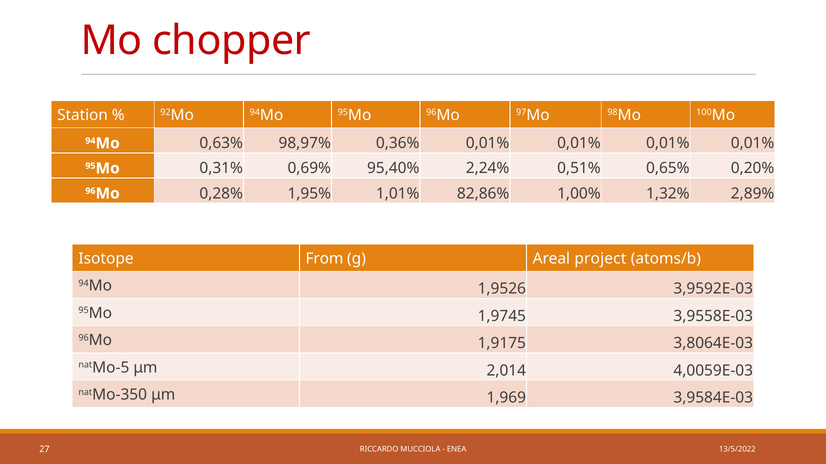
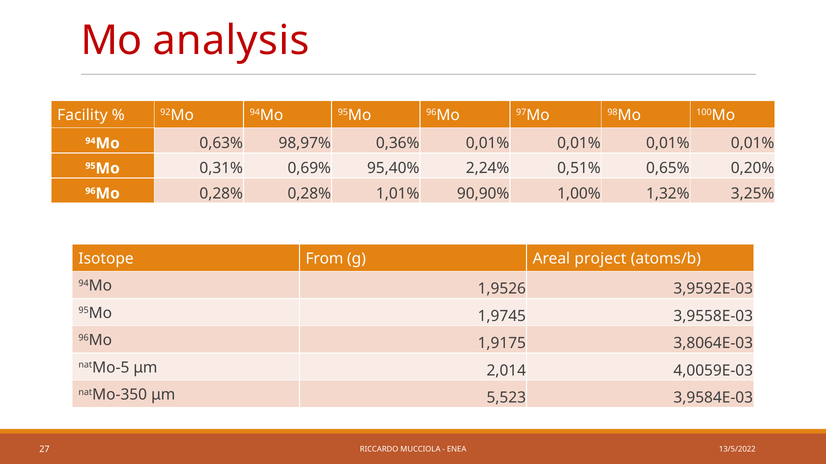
chopper: chopper -> analysis (231, 41)
Station: Station -> Facility (82, 115)
0,28% 1,95%: 1,95% -> 0,28% (309, 194)
82,86%: 82,86% -> 90,90% (483, 194)
2,89%: 2,89% -> 3,25% (753, 194)
1,969: 1,969 -> 5,523 (506, 398)
